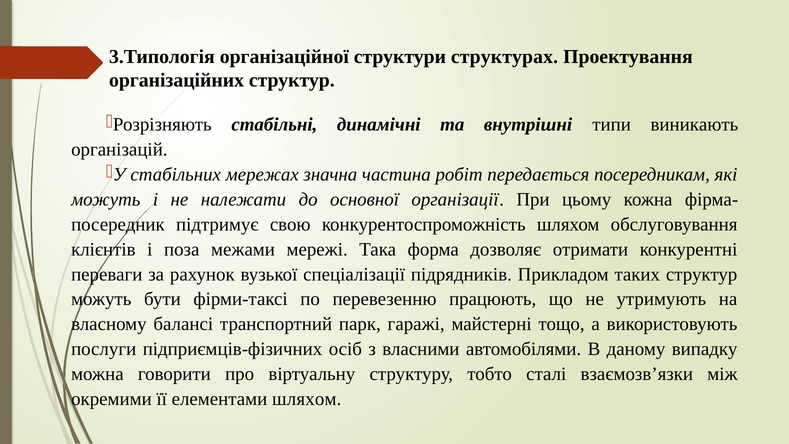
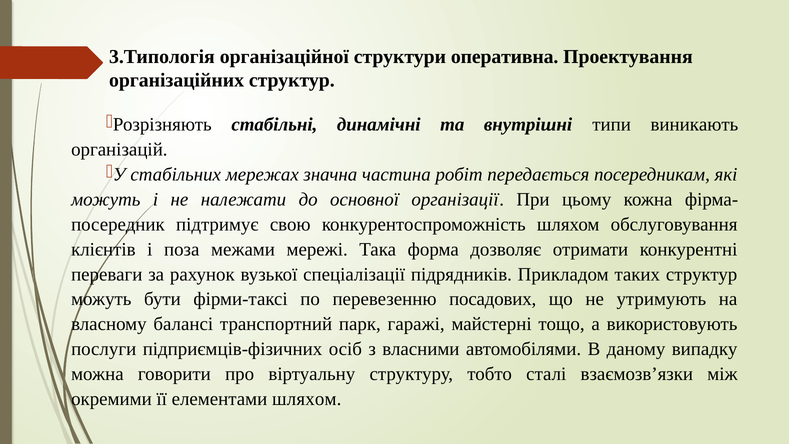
структурах: структурах -> оперативна (505, 57)
працюють: працюють -> посадових (493, 299)
